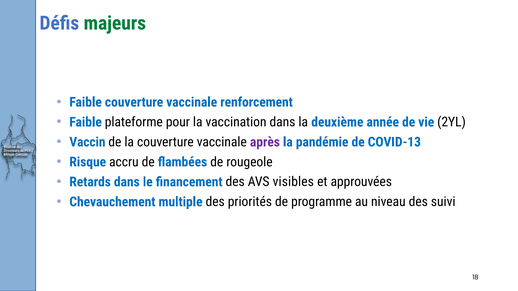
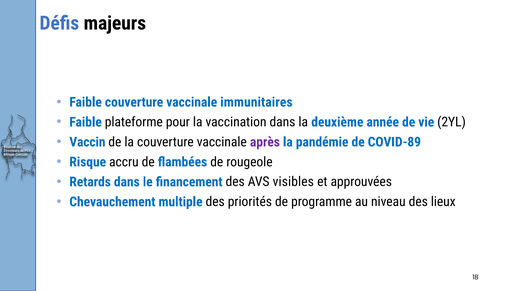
majeurs colour: green -> black (115, 23)
renforcement: renforcement -> immunitaires (256, 102)
COVID-13: COVID-13 -> COVID-89 (394, 142)
suivi: suivi -> lieux (443, 202)
